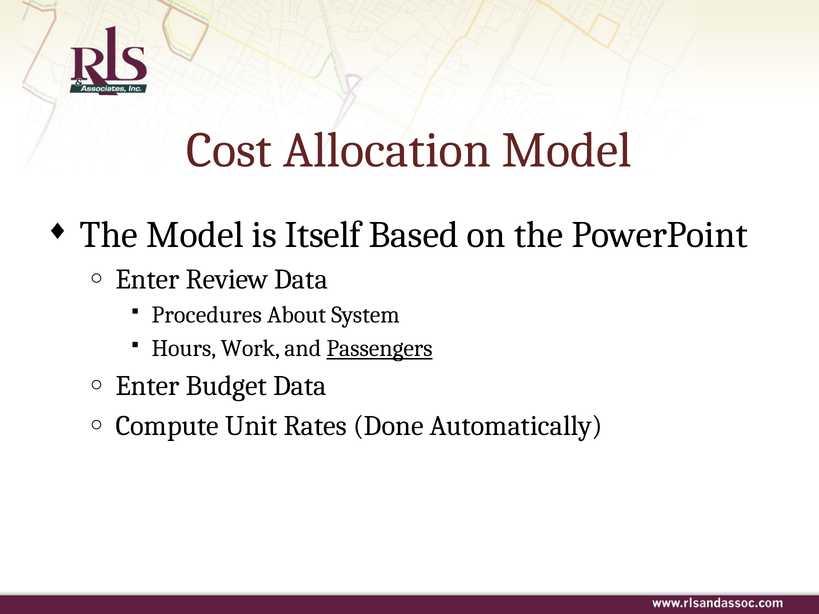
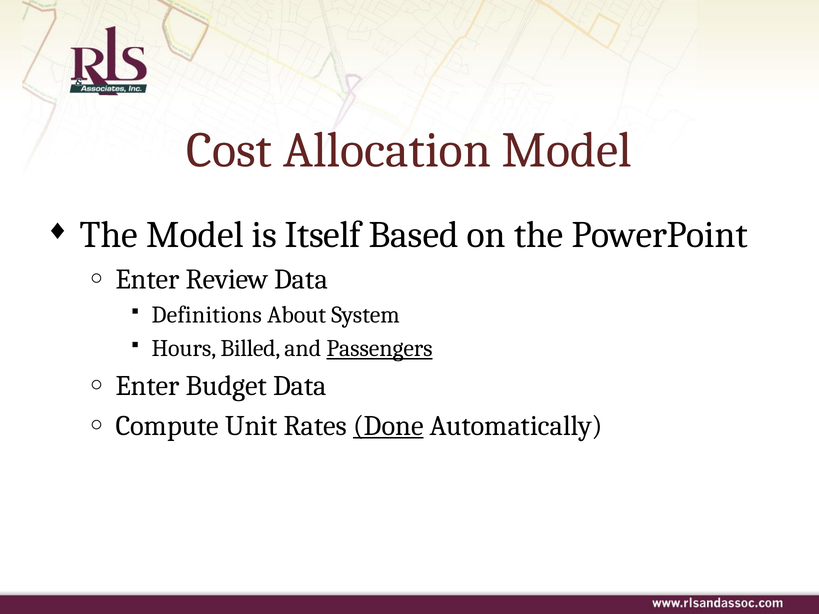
Procedures: Procedures -> Definitions (207, 315)
Work: Work -> Billed (250, 349)
Done underline: none -> present (388, 426)
